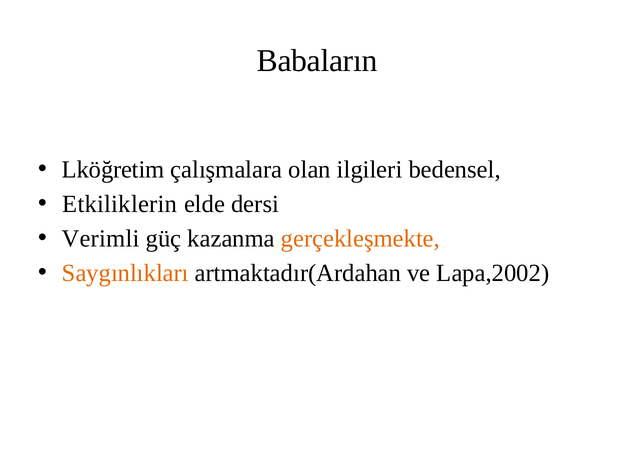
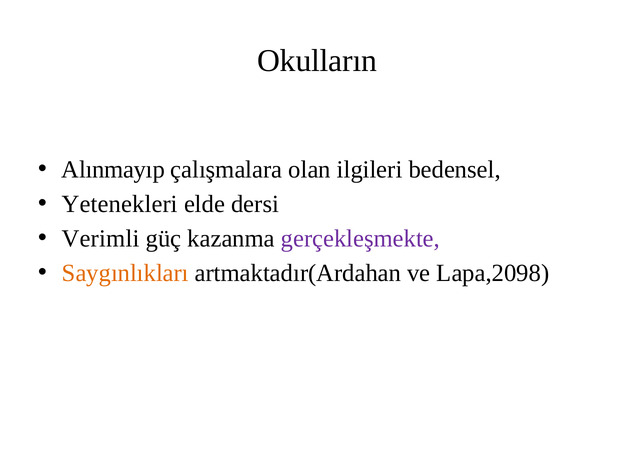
Babaların: Babaların -> Okulların (317, 61)
Lköğretim: Lköğretim -> Alınmayıp (113, 169)
Etkiliklerin: Etkiliklerin -> Yetenekleri (120, 204)
gerçekleşmekte colour: orange -> purple (360, 238)
Lapa,2002: Lapa,2002 -> Lapa,2098 (493, 273)
